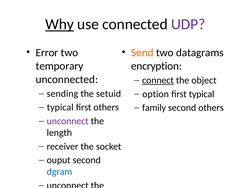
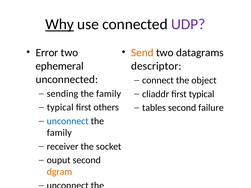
temporary: temporary -> ephemeral (60, 66)
encryption: encryption -> descriptor (156, 66)
connect underline: present -> none (158, 80)
setuid: setuid -> family (109, 94)
option: option -> cliaddr (156, 94)
family: family -> tables (154, 108)
second others: others -> failure (211, 108)
unconnect colour: purple -> blue (68, 121)
length: length -> family (59, 133)
dgram colour: blue -> orange (59, 172)
